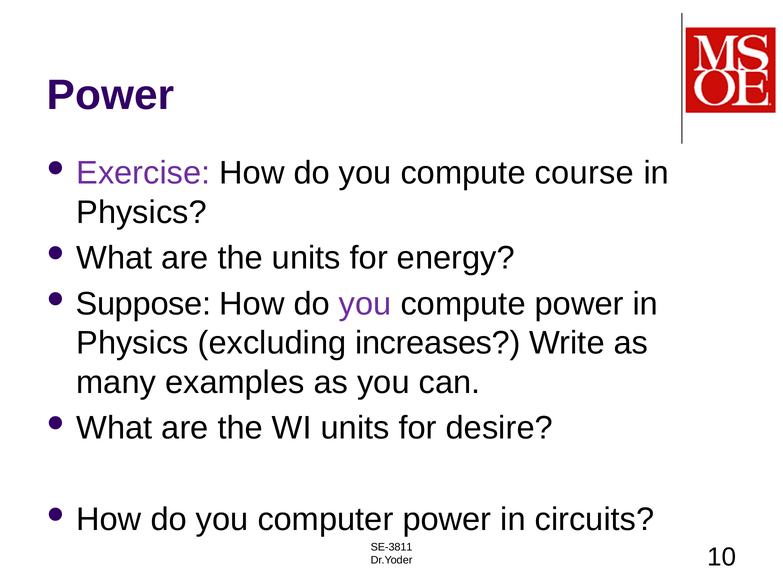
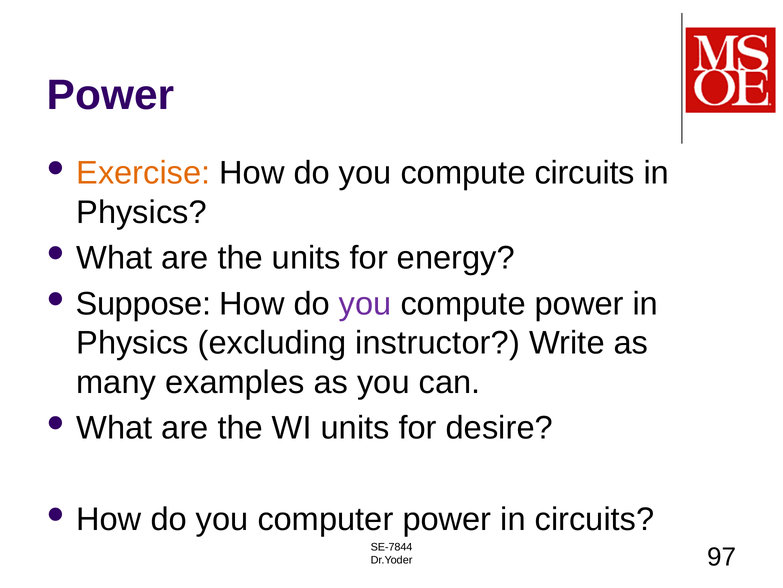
Exercise colour: purple -> orange (143, 173)
compute course: course -> circuits (585, 173)
increases: increases -> instructor (438, 343)
SE-3811: SE-3811 -> SE-7844 (392, 546)
10: 10 -> 97 (722, 556)
